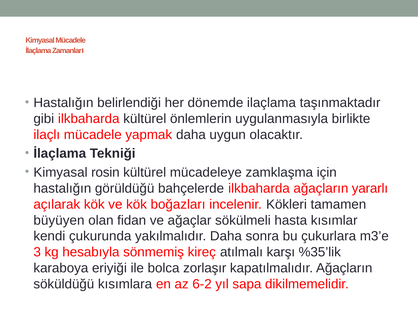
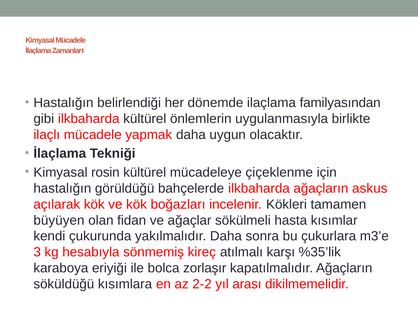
taşınmaktadır: taşınmaktadır -> familyasından (340, 103)
zamklaşma: zamklaşma -> çiçeklenme (279, 173)
yararlı: yararlı -> askus (370, 189)
6-2: 6-2 -> 2-2 (202, 285)
sapa: sapa -> arası (247, 285)
